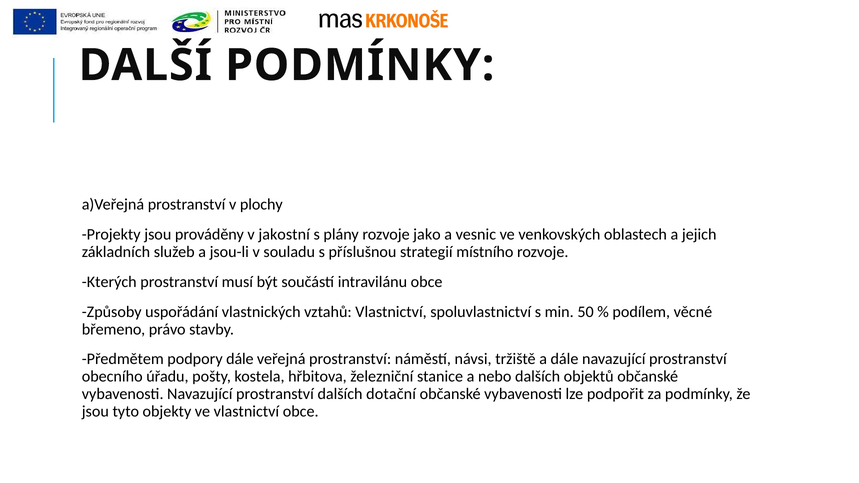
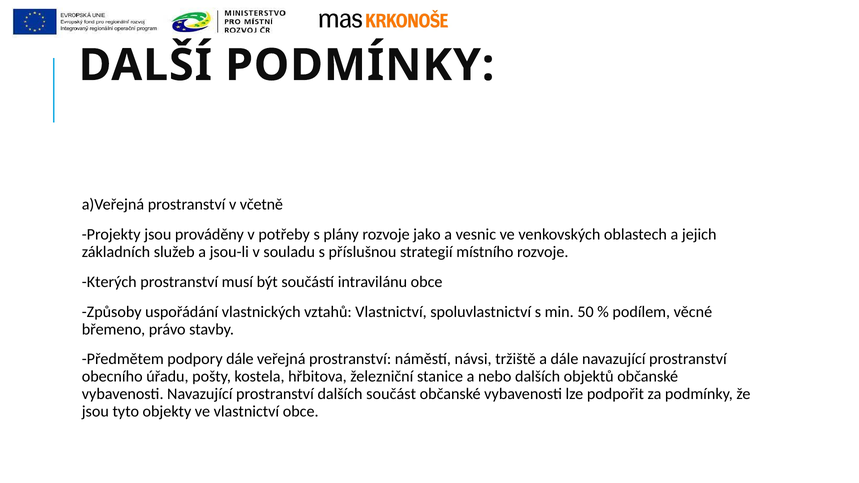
plochy: plochy -> včetně (261, 205)
jakostní: jakostní -> potřeby (284, 235)
dotační: dotační -> součást (391, 394)
